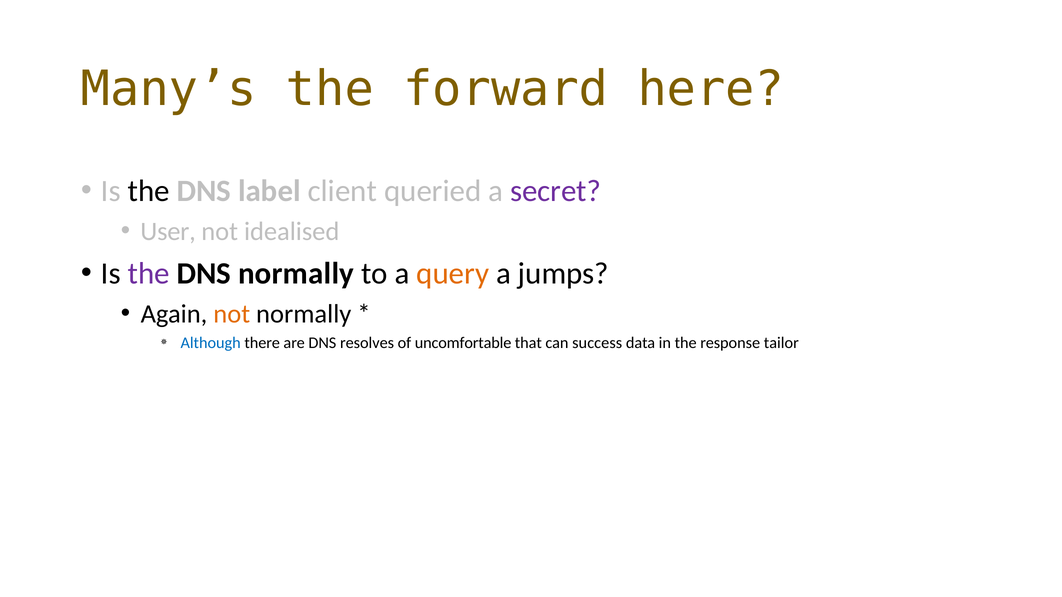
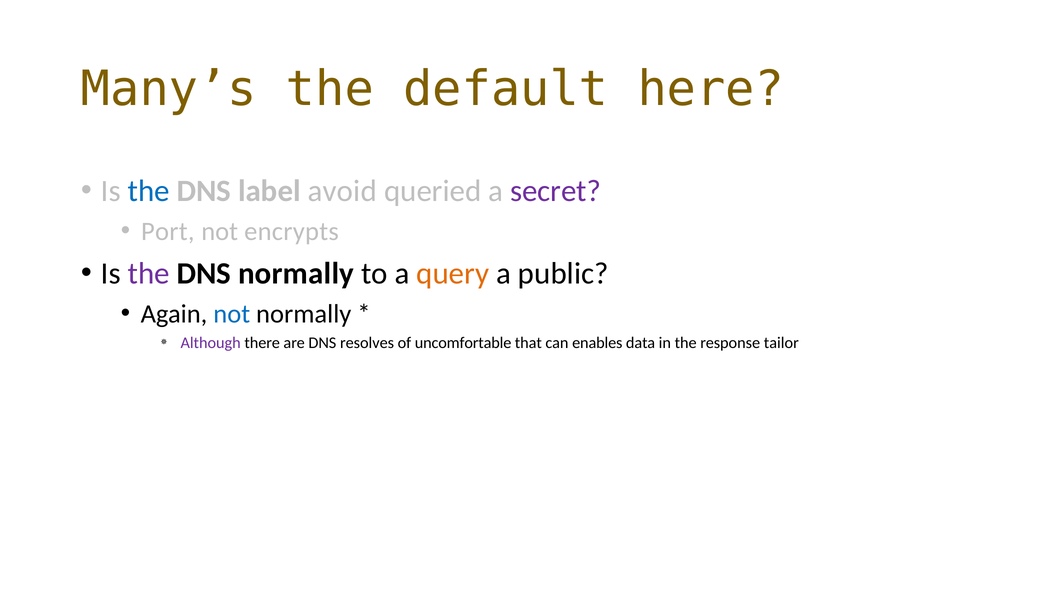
forward: forward -> default (506, 89)
the colour: black -> blue (149, 191)
client: client -> avoid (342, 191)
User: User -> Port (168, 232)
idealised: idealised -> encrypts (292, 232)
jumps: jumps -> public (563, 274)
not colour: orange -> blue (232, 314)
Although colour: blue -> purple (211, 343)
success: success -> enables (597, 343)
